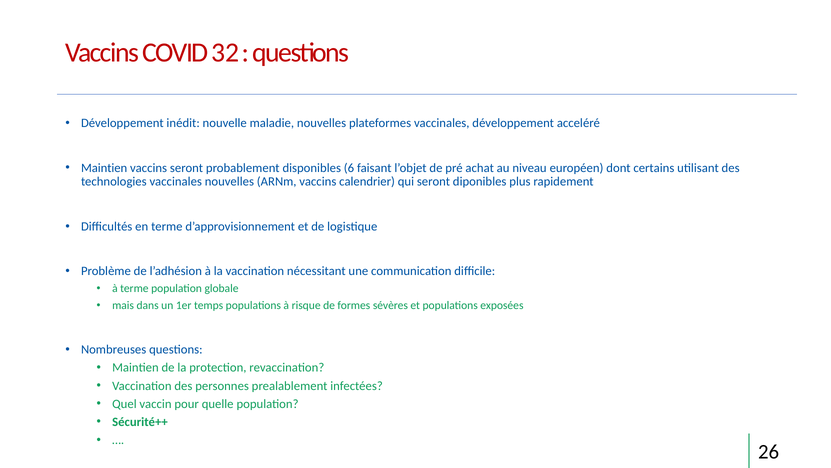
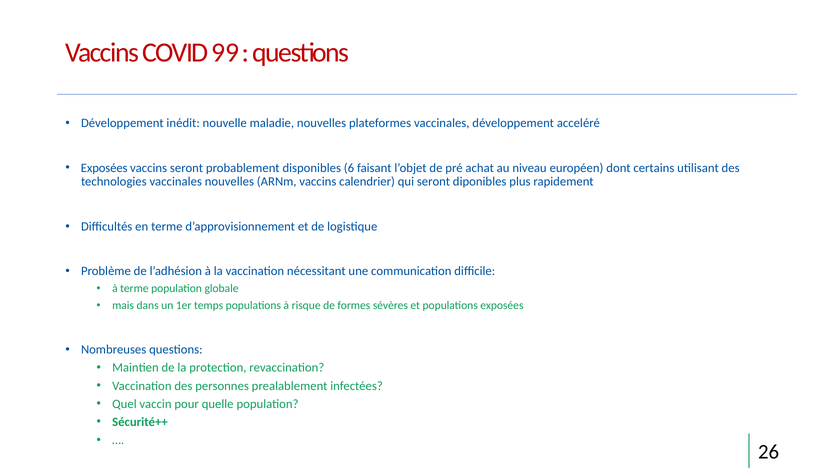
32: 32 -> 99 (225, 53)
Maintien: Maintien -> Exposées (104, 168)
